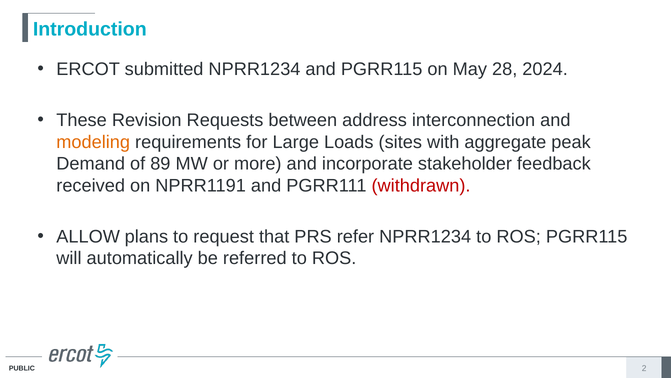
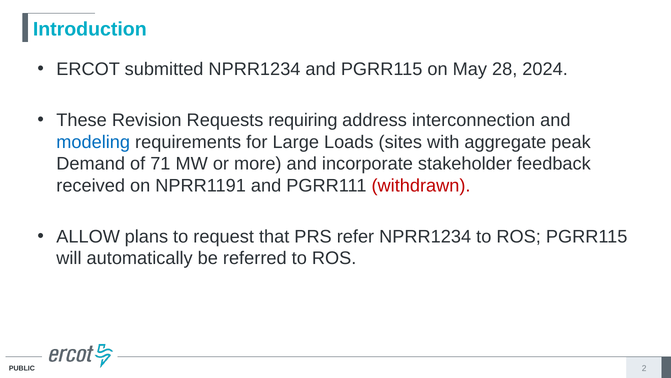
between: between -> requiring (303, 120)
modeling colour: orange -> blue (93, 142)
89: 89 -> 71 (160, 164)
